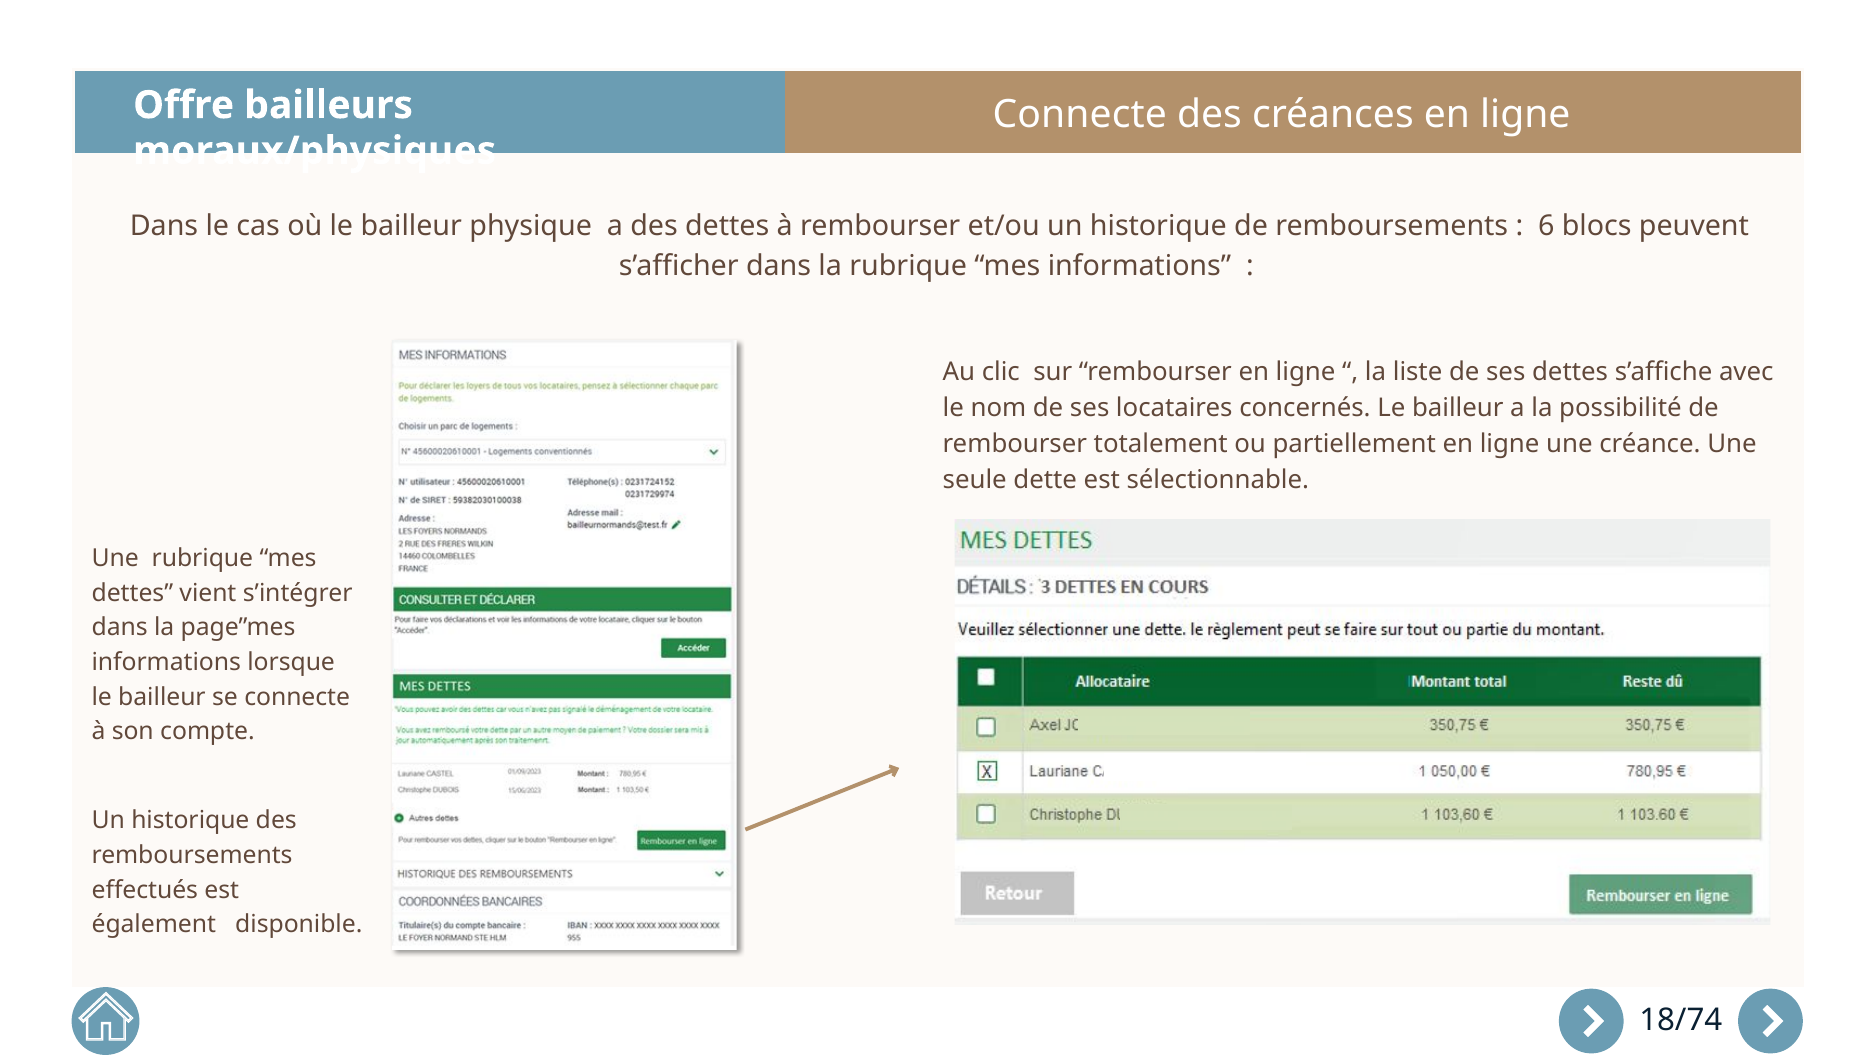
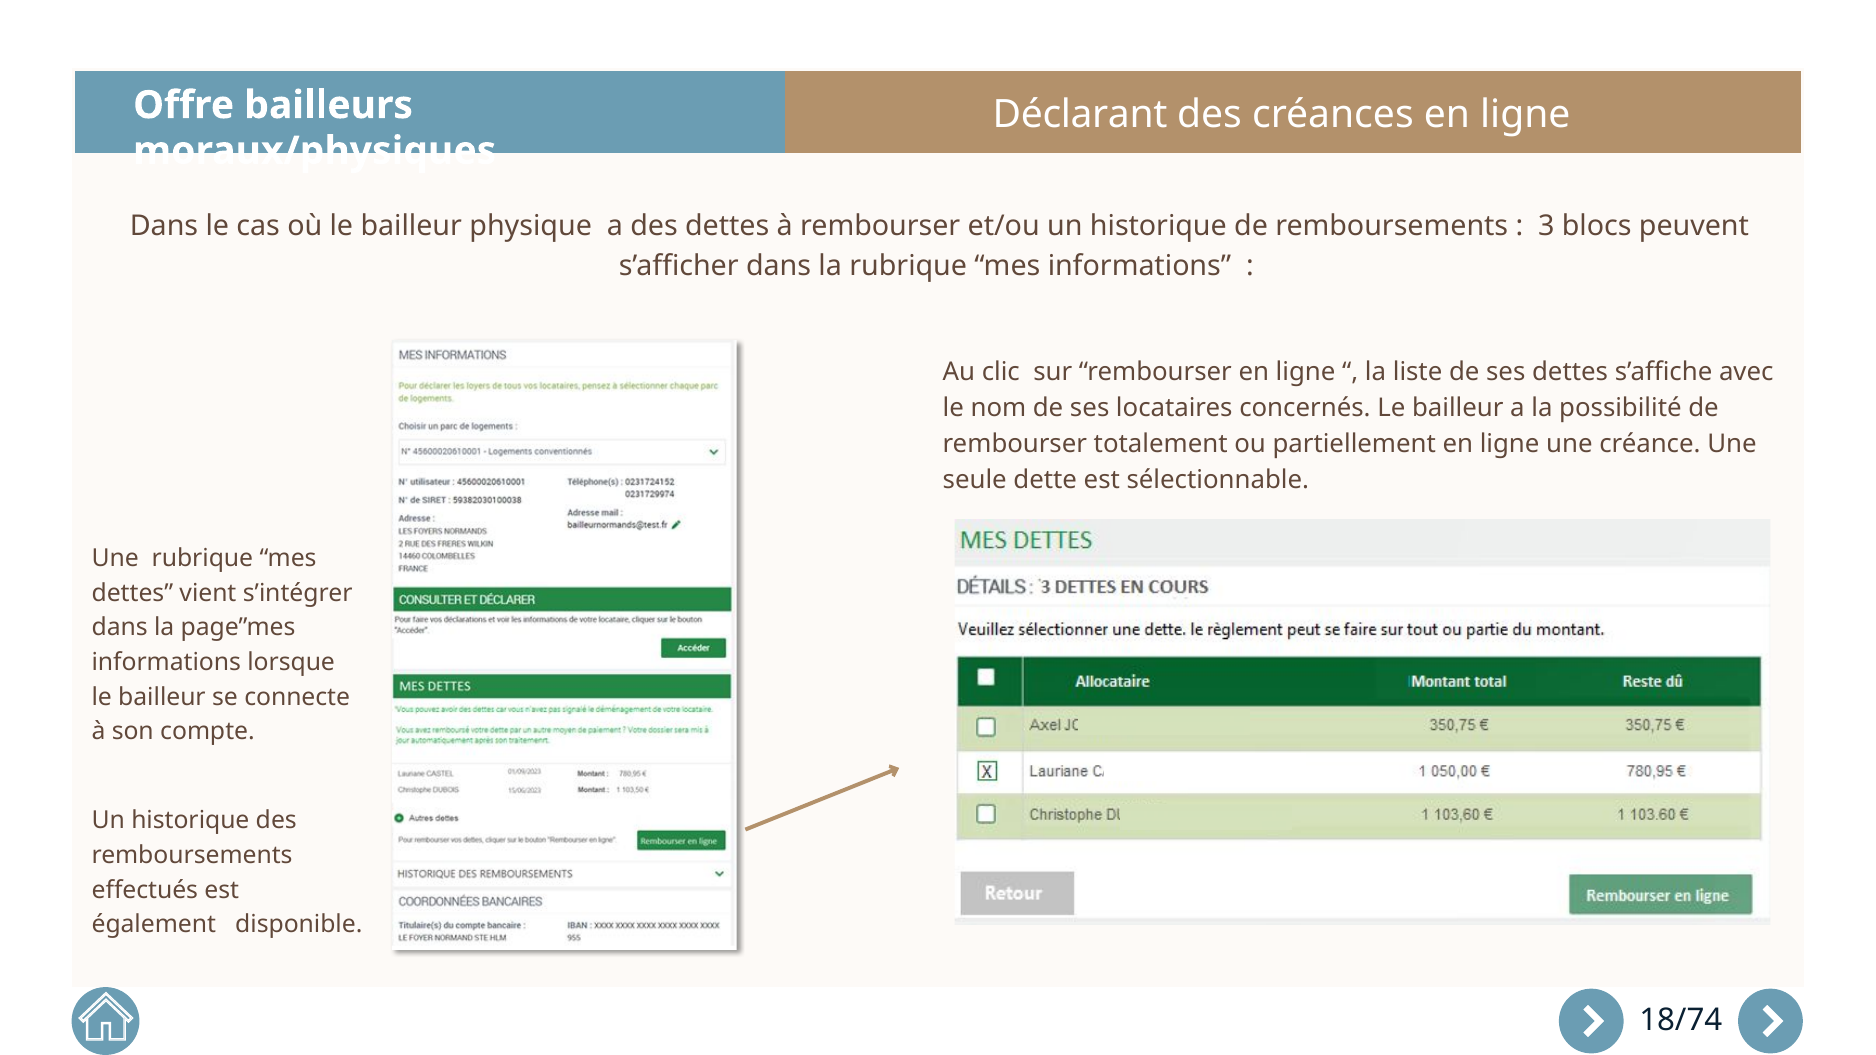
Connecte: Connecte -> Déclarant (1080, 114)
6: 6 -> 3 (1546, 226)
